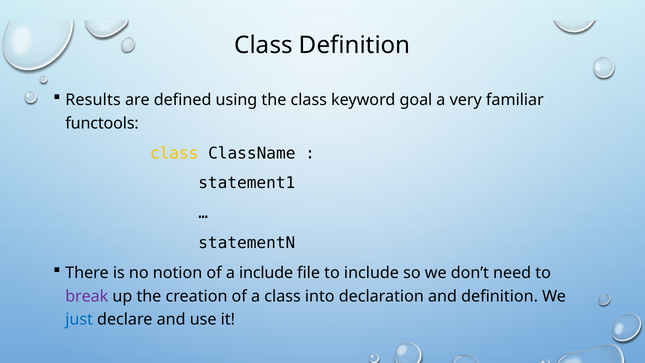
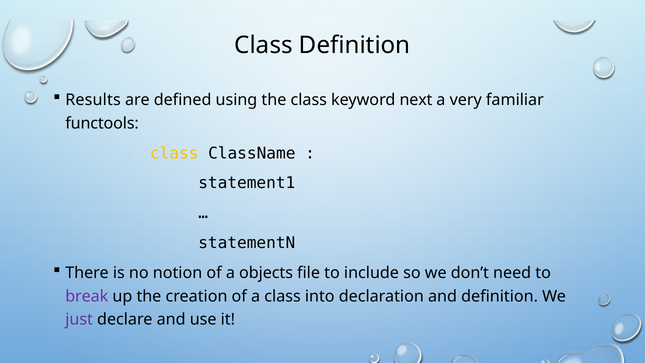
goal: goal -> next (416, 100)
a include: include -> objects (266, 273)
just colour: blue -> purple (79, 319)
